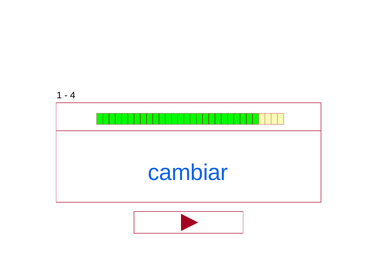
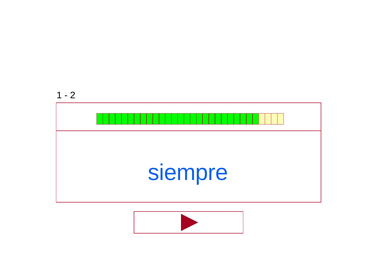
4: 4 -> 2 (73, 95)
cambiar: cambiar -> siempre (188, 173)
